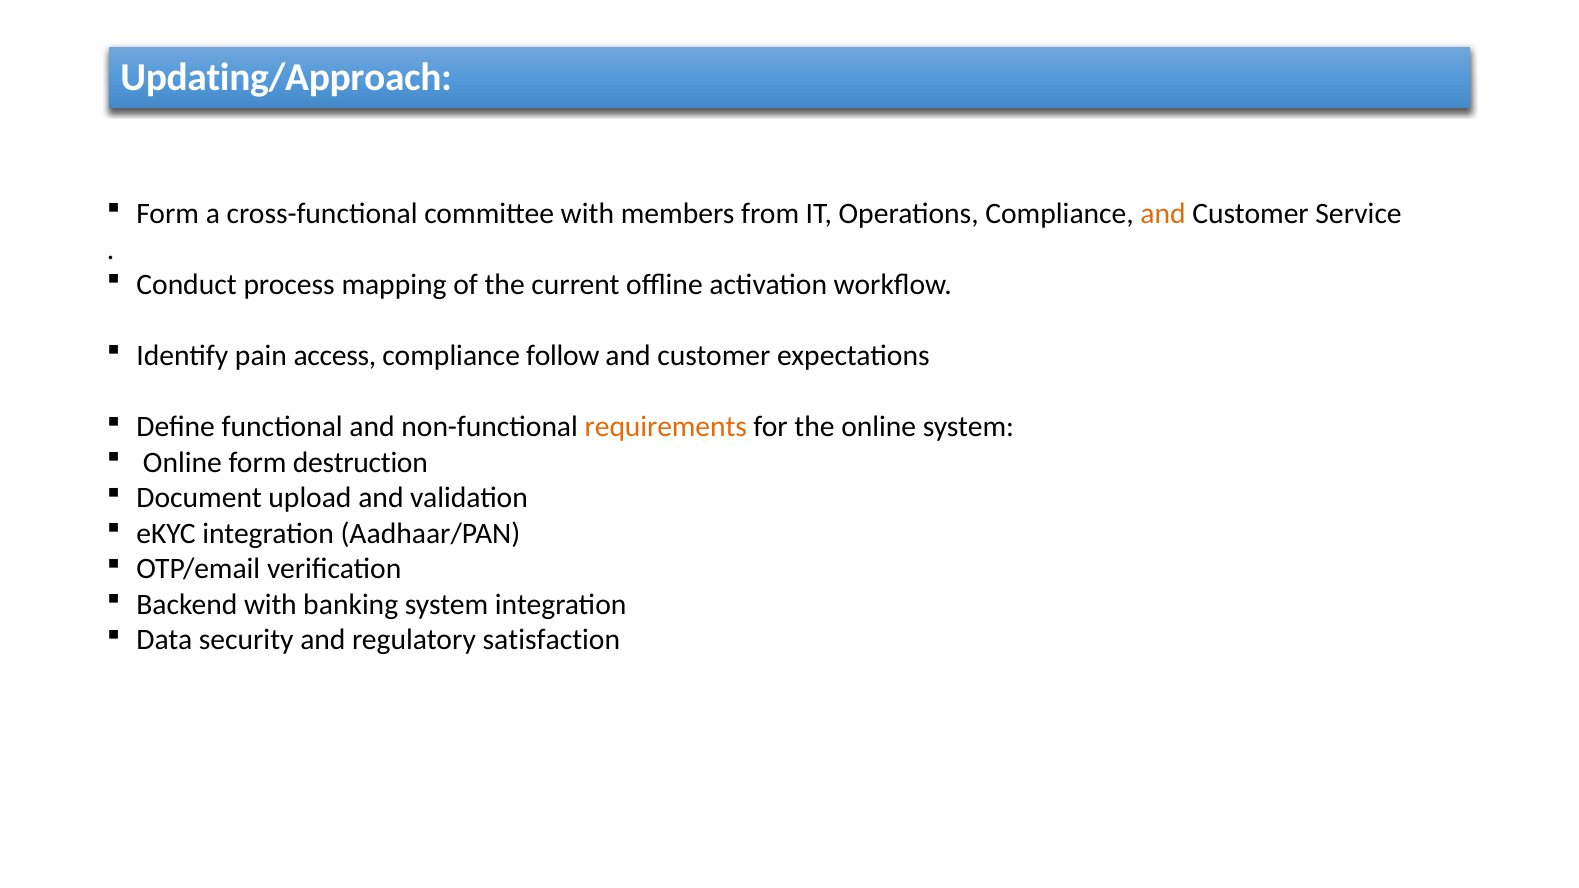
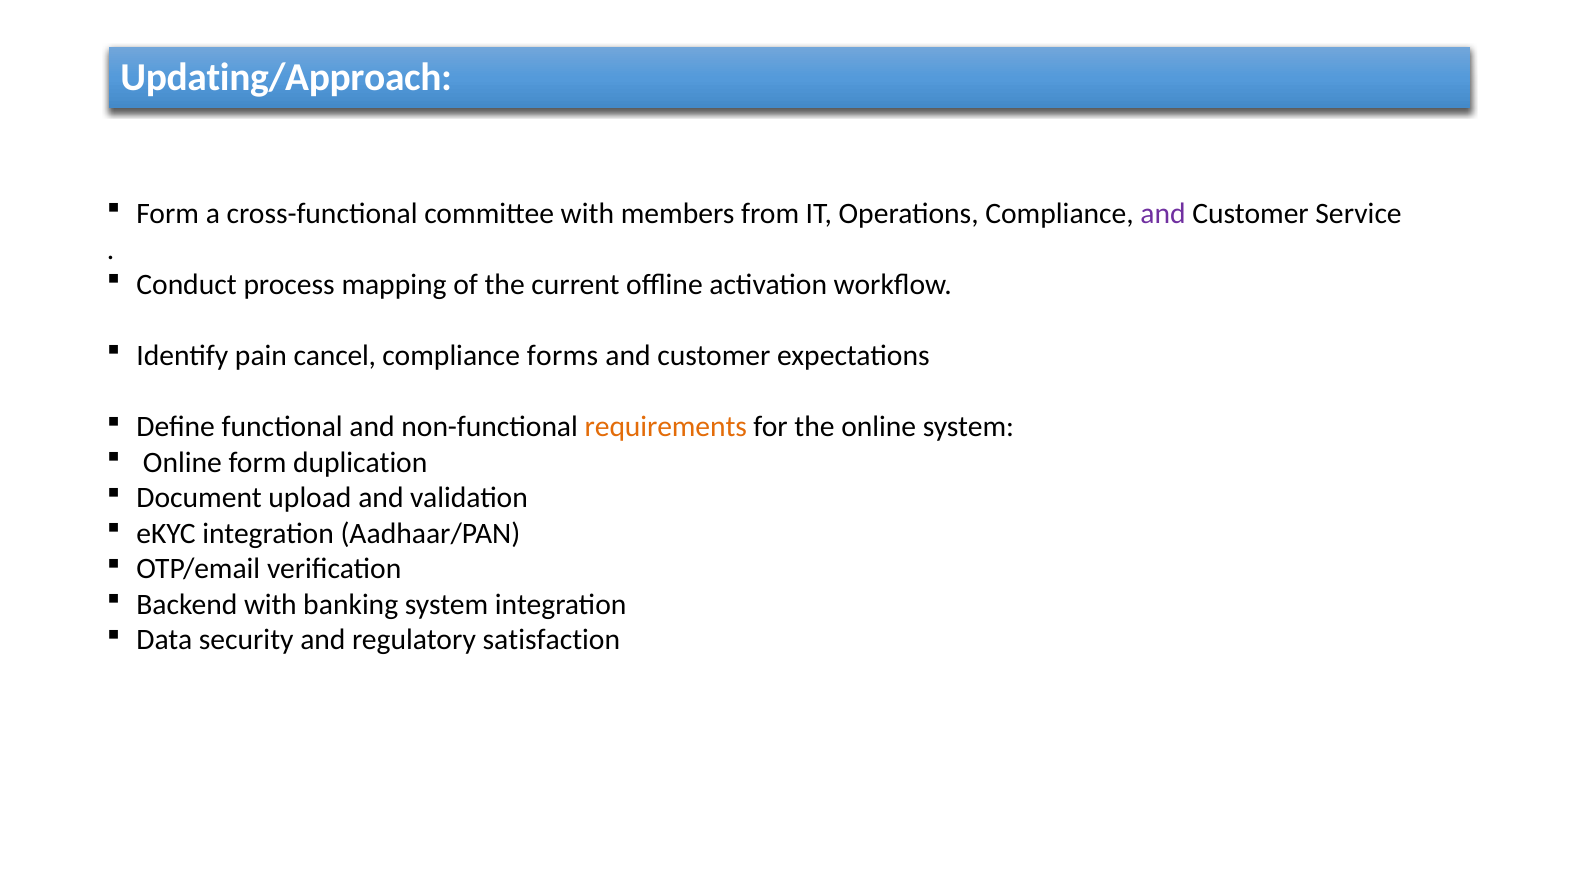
and colour: orange -> purple (1163, 214)
access: access -> cancel (335, 356)
follow: follow -> forms (562, 356)
destruction: destruction -> duplication (360, 463)
